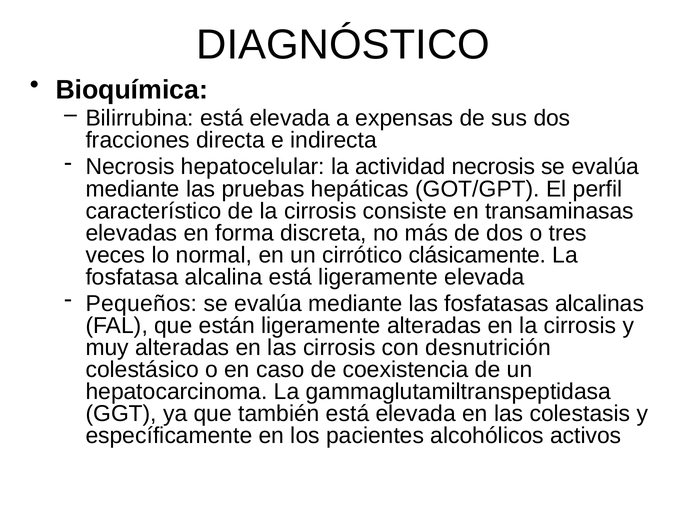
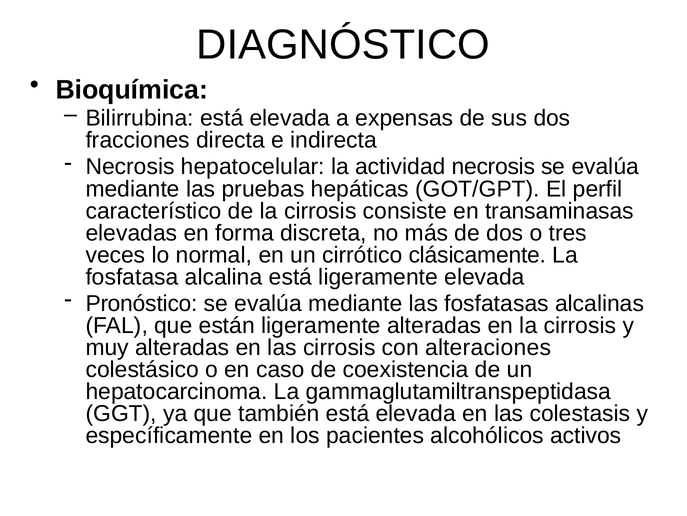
Pequeños: Pequeños -> Pronóstico (142, 303)
desnutrición: desnutrición -> alteraciones (488, 347)
